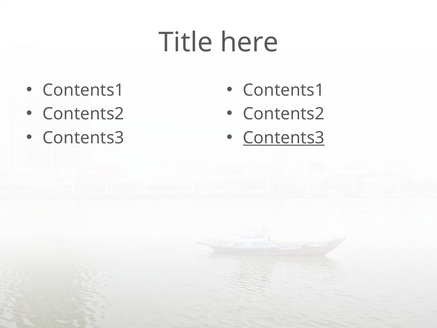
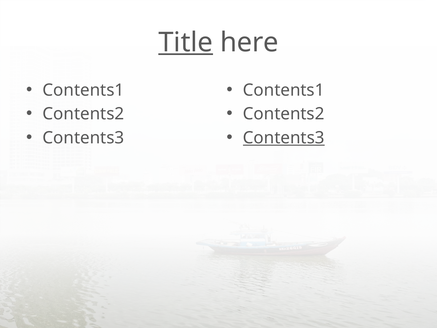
Title underline: none -> present (186, 42)
